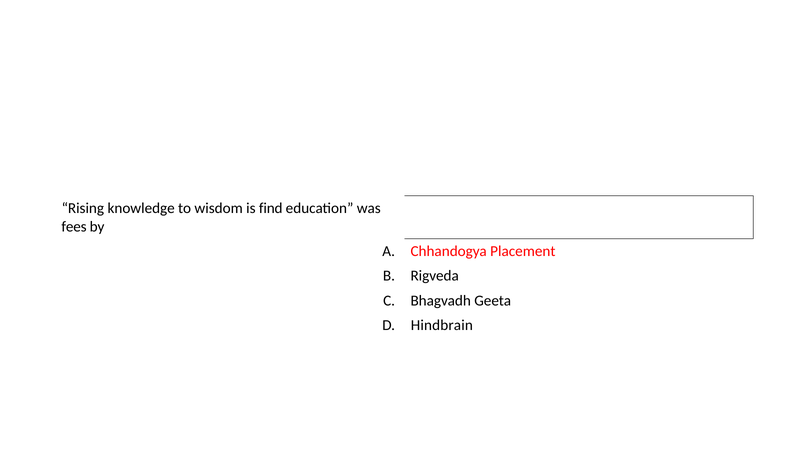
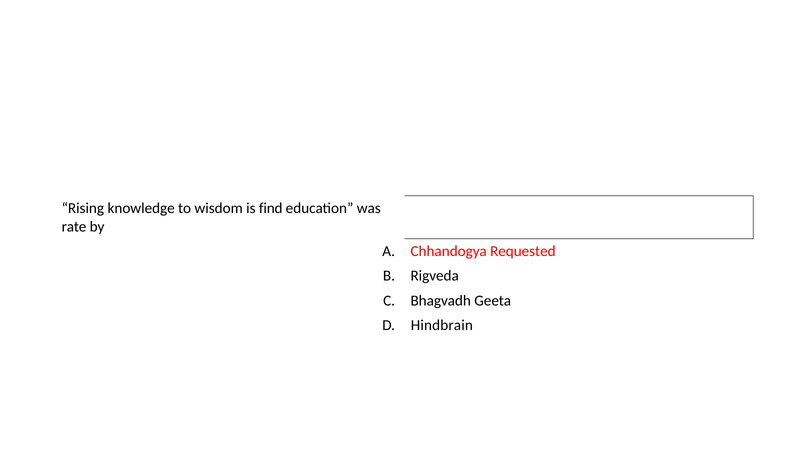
fees: fees -> rate (74, 227)
Placement: Placement -> Requested (523, 251)
